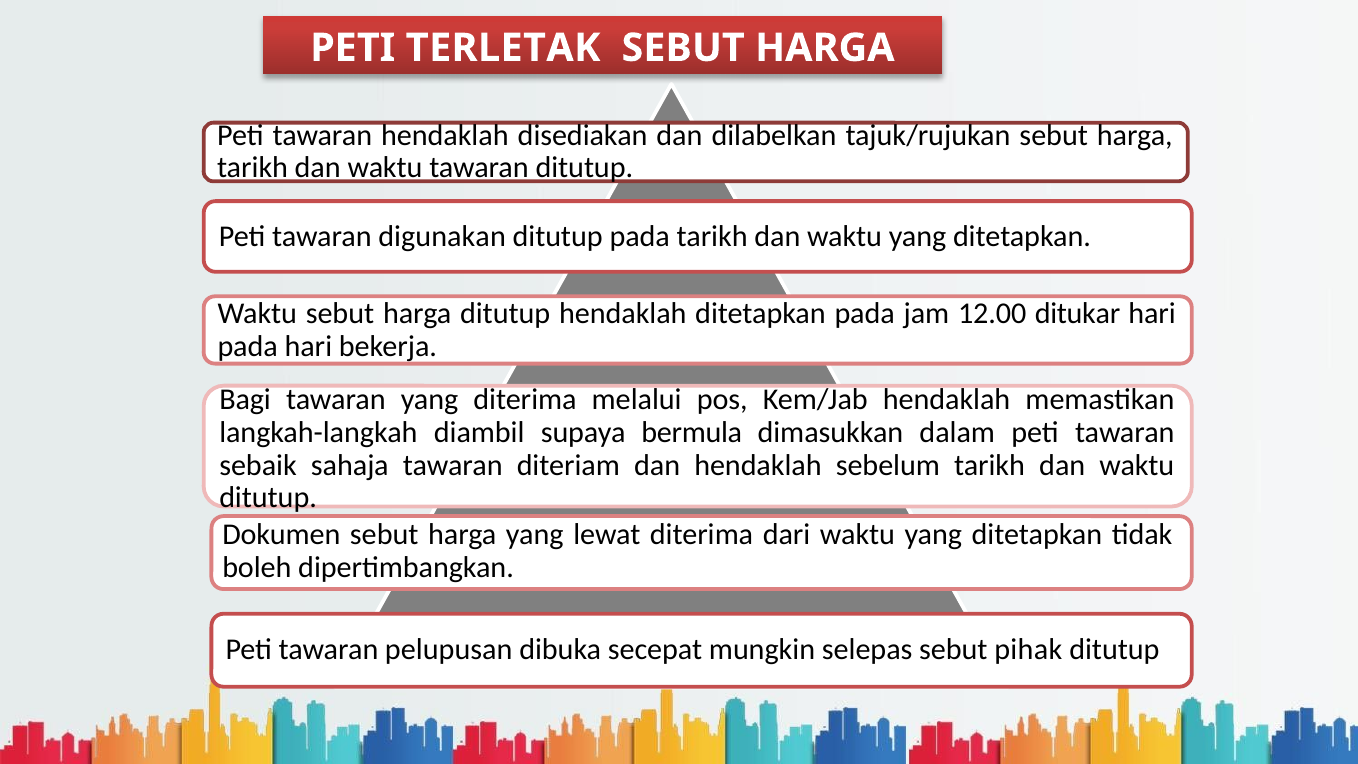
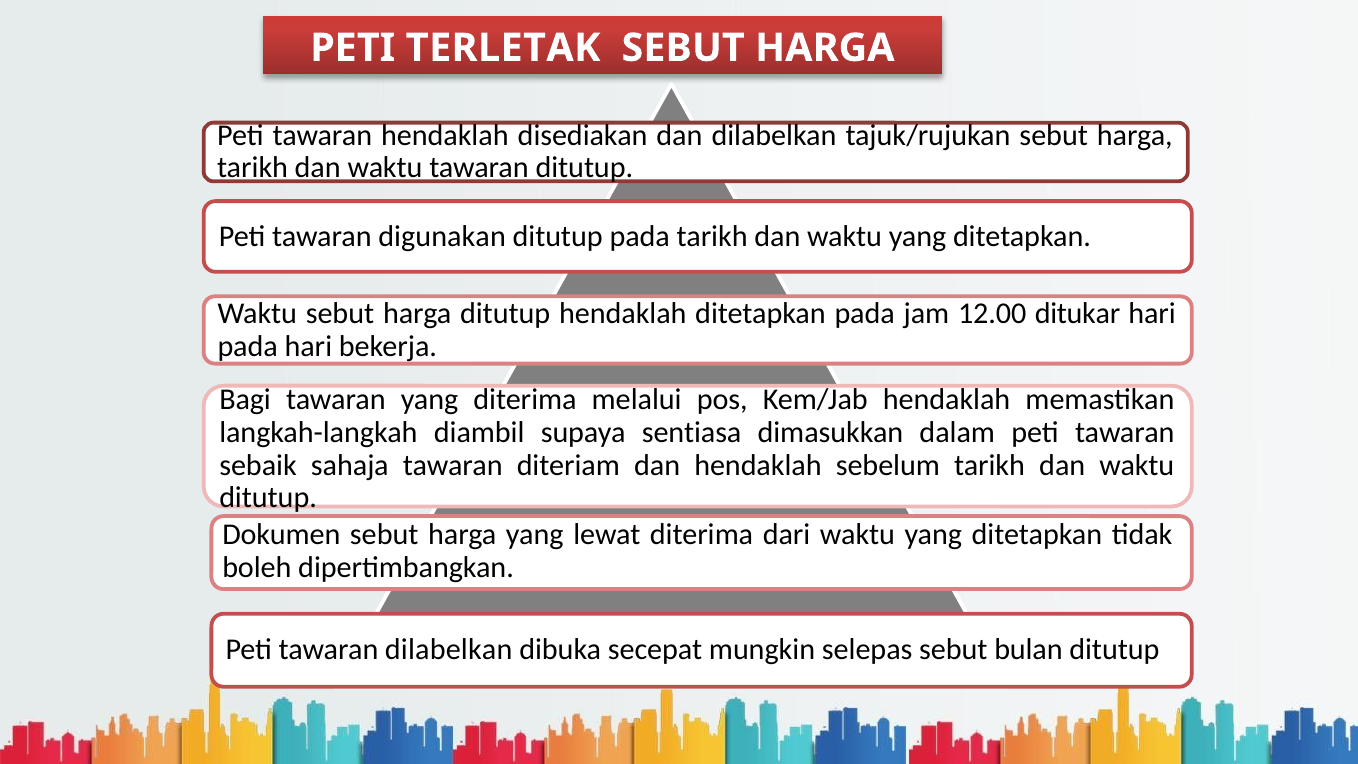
bermula: bermula -> sentiasa (692, 432)
tawaran pelupusan: pelupusan -> dilabelkan (449, 650)
pihak: pihak -> bulan (1028, 650)
